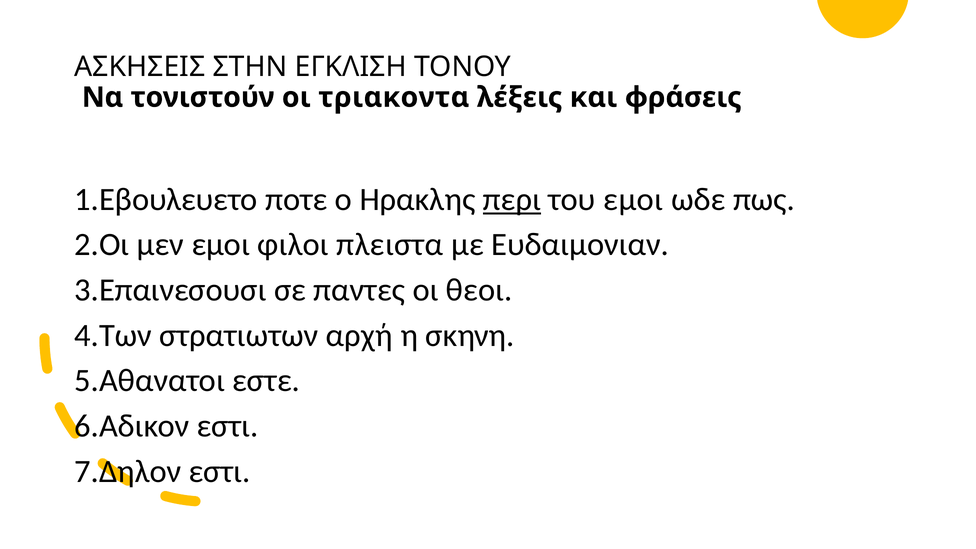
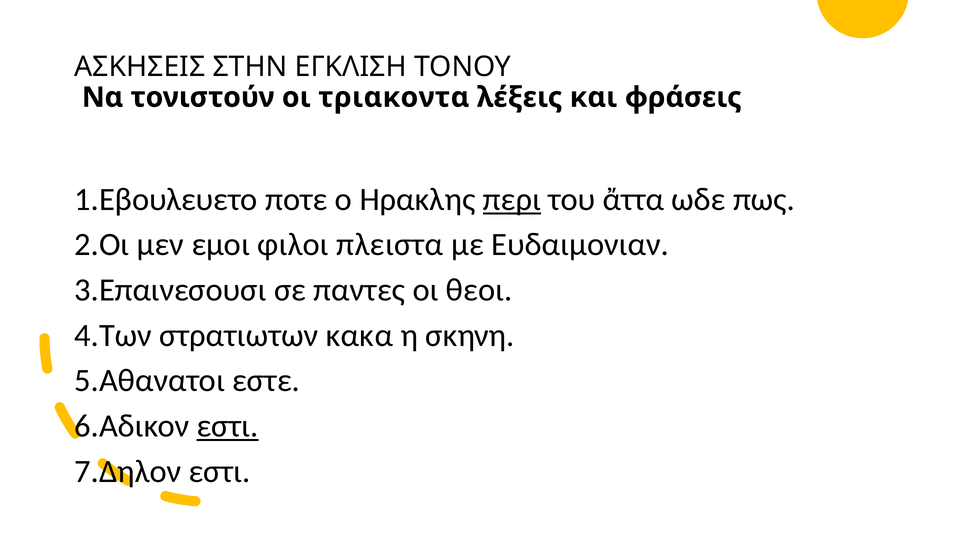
του εμοι: εμοι -> ἄττα (634, 199)
αρχή: αρχή -> κακα (359, 335)
εστι underline: none -> present (228, 426)
